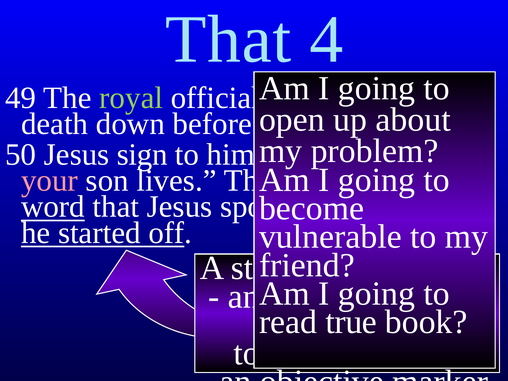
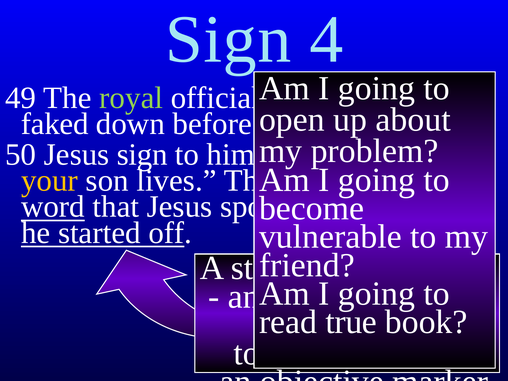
That: That -> Sign (228, 39)
death: death -> faked (55, 124)
your colour: pink -> yellow (49, 181)
